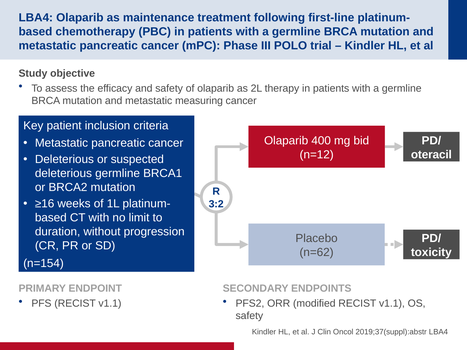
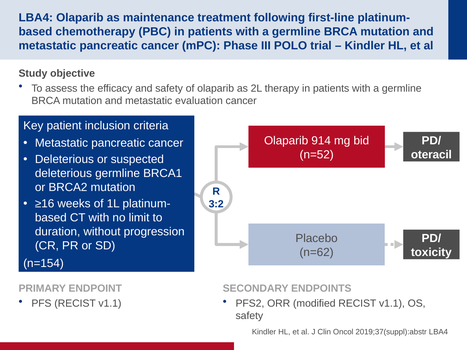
measuring: measuring -> evaluation (199, 101)
400: 400 -> 914 (321, 141)
n=12: n=12 -> n=52 (317, 155)
